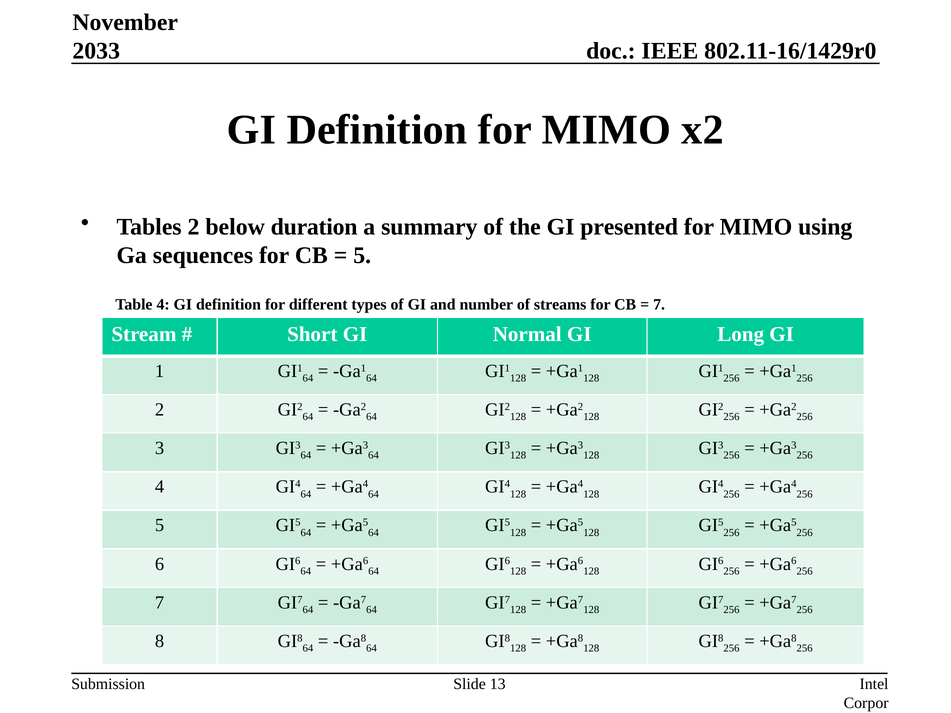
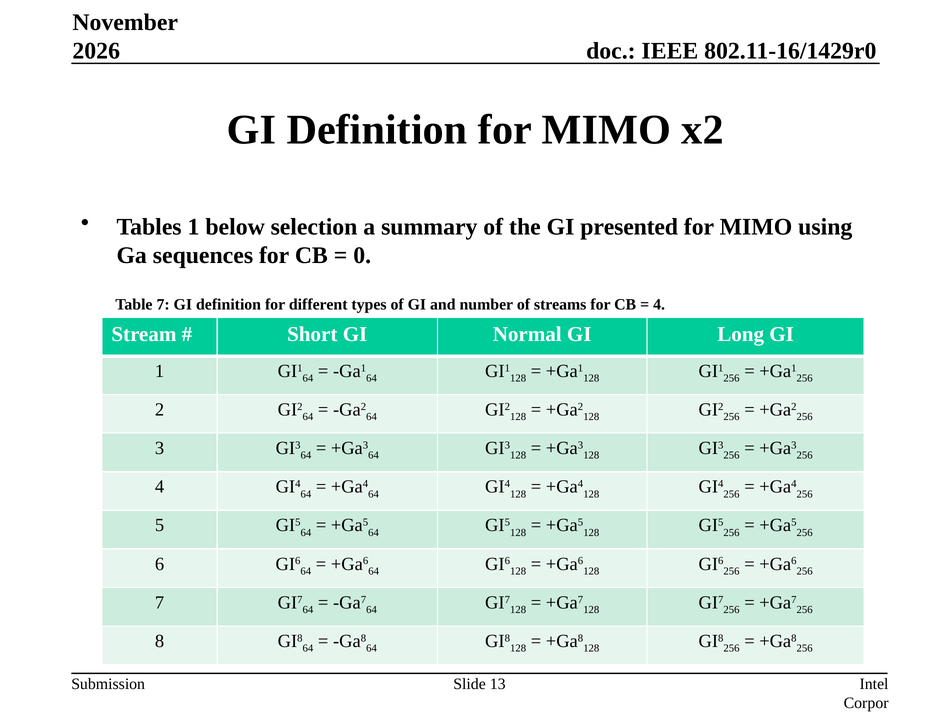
2033: 2033 -> 2026 (96, 51)
Tables 2: 2 -> 1 (193, 227)
duration: duration -> selection (314, 227)
5: 5 -> 0 (362, 255)
Table 4: 4 -> 7 (163, 304)
7: 7 -> 4 (659, 304)
